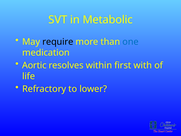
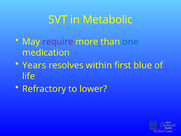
require colour: black -> purple (58, 42)
Aortic: Aortic -> Years (34, 65)
with: with -> blue (143, 65)
